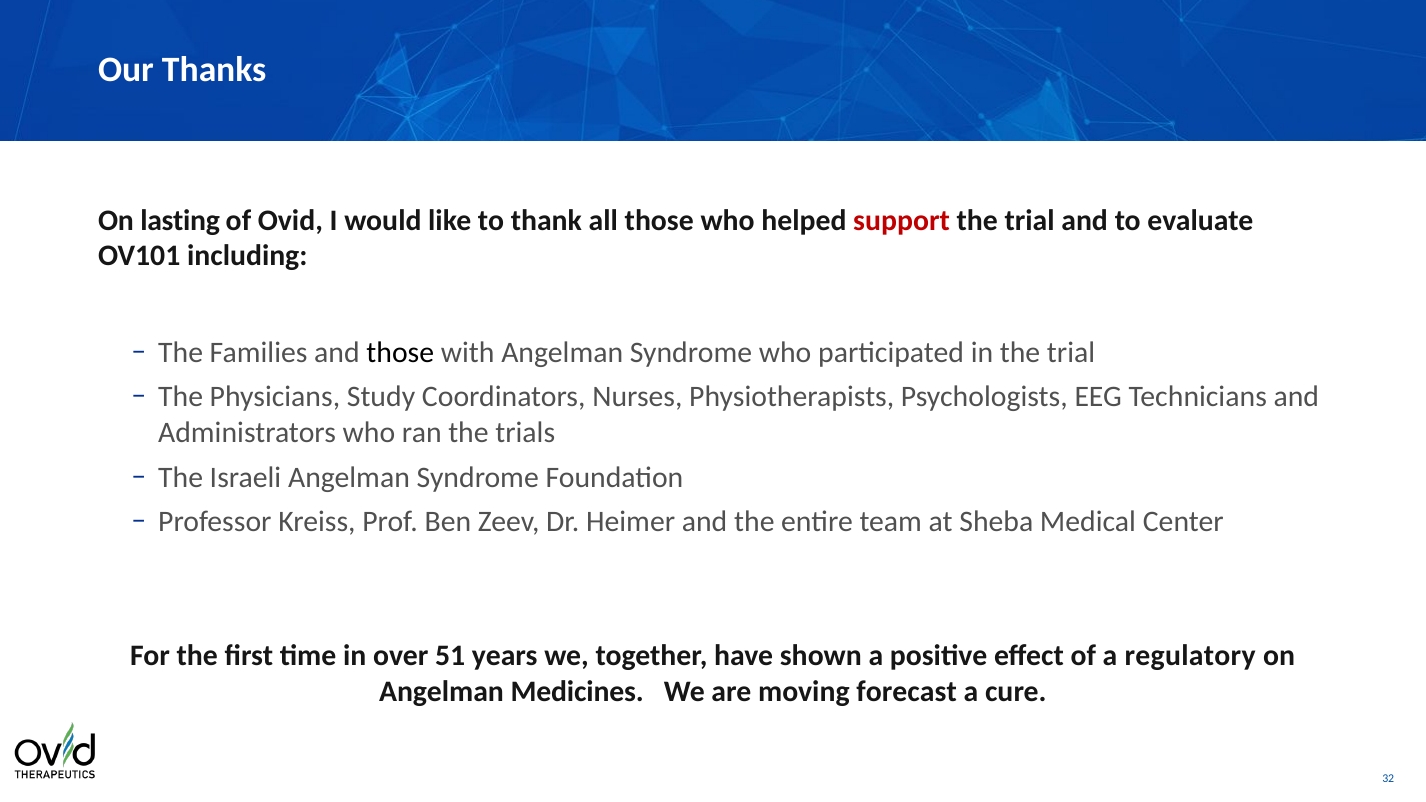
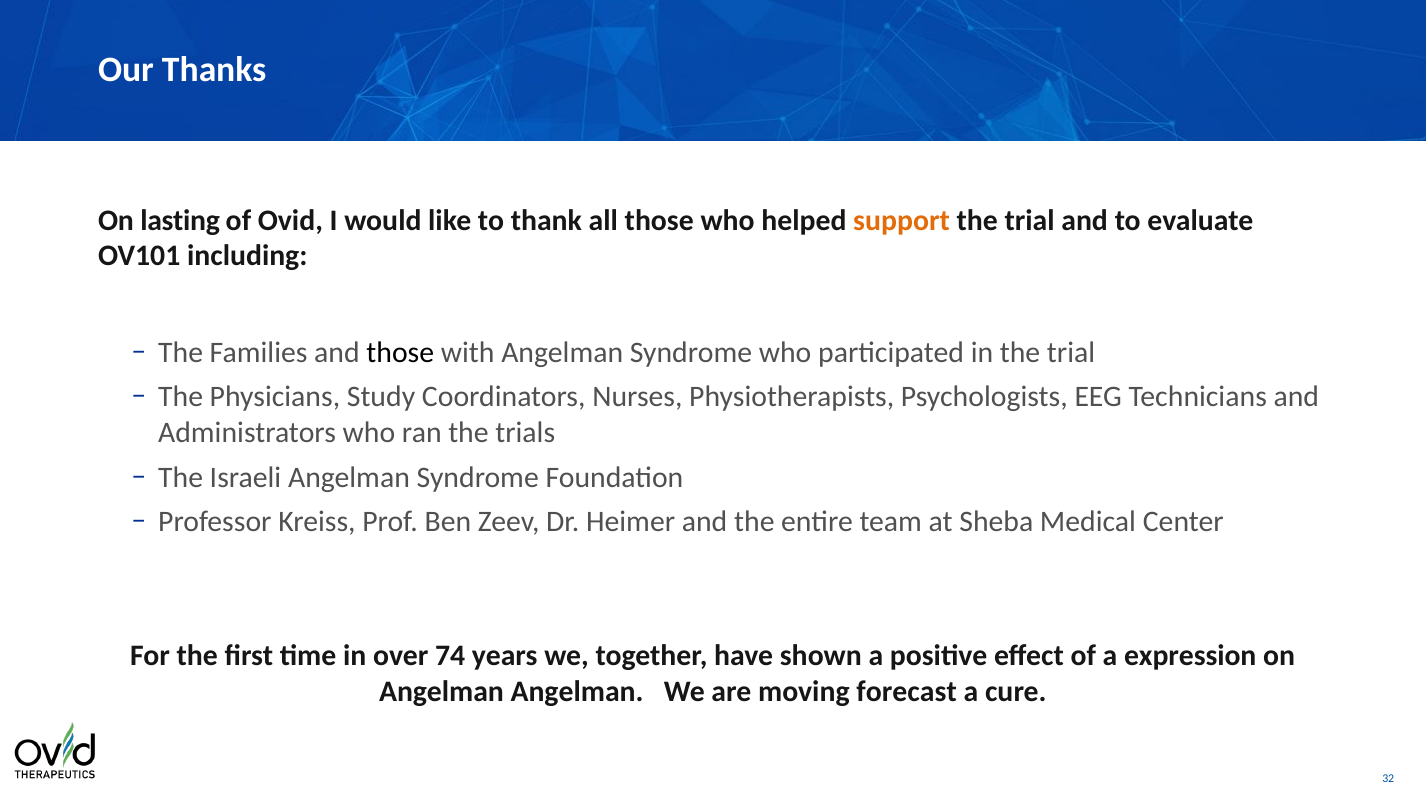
support colour: red -> orange (902, 220)
51: 51 -> 74 (450, 656)
regulatory: regulatory -> expression (1190, 656)
Angelman Medicines: Medicines -> Angelman (577, 691)
